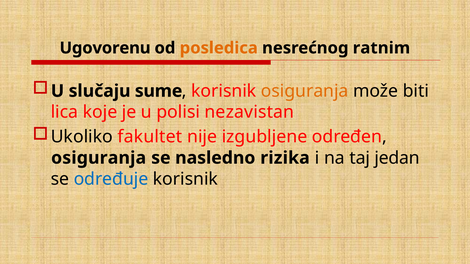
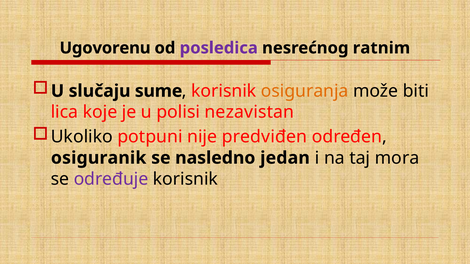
posledica colour: orange -> purple (219, 48)
fakultet: fakultet -> potpuni (150, 137)
izgubljene: izgubljene -> predviđen (264, 137)
osiguranja: osiguranja -> osiguranik (99, 158)
rizika: rizika -> jedan (285, 158)
jedan: jedan -> mora (397, 158)
određuje colour: blue -> purple (111, 179)
